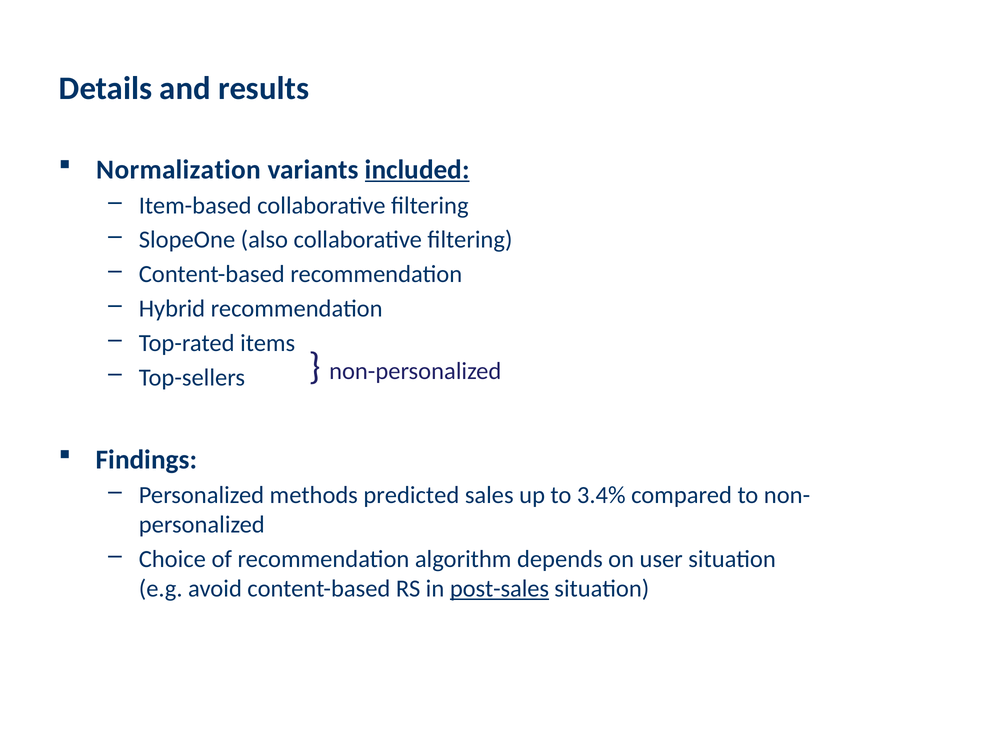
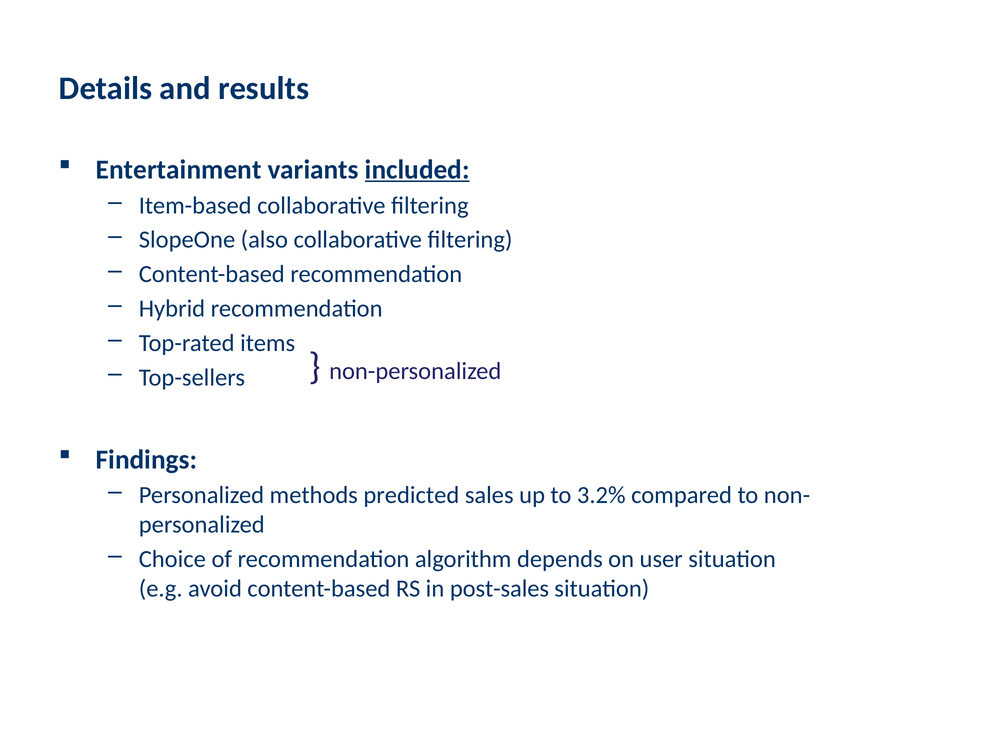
Normalization: Normalization -> Entertainment (179, 170)
3.4%: 3.4% -> 3.2% (601, 496)
post-sales underline: present -> none (499, 589)
